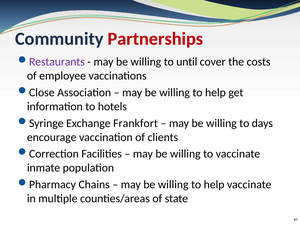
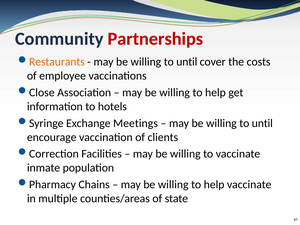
Restaurants colour: purple -> orange (57, 62)
Frankfort: Frankfort -> Meetings (136, 123)
days: days -> until (262, 123)
